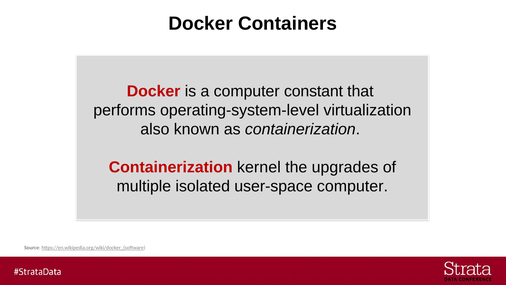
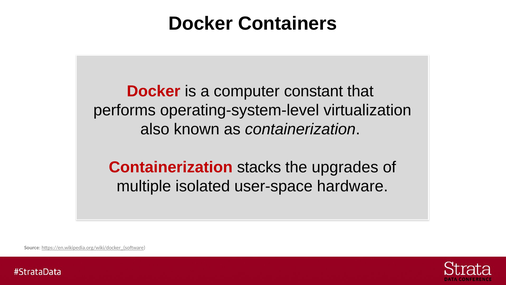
kernel: kernel -> stacks (259, 167)
user-space computer: computer -> hardware (352, 186)
